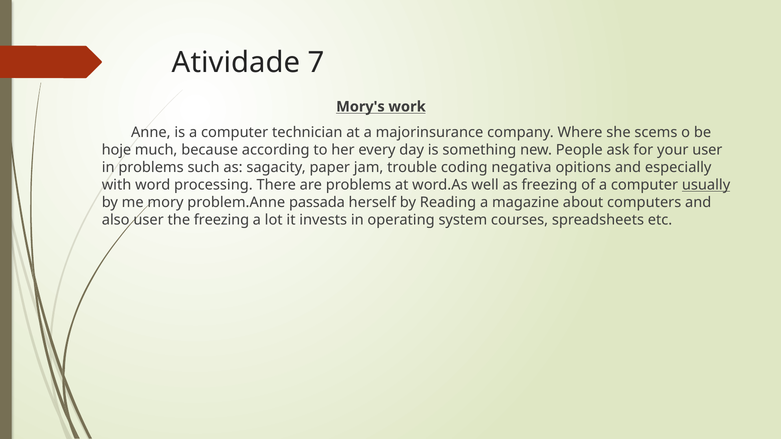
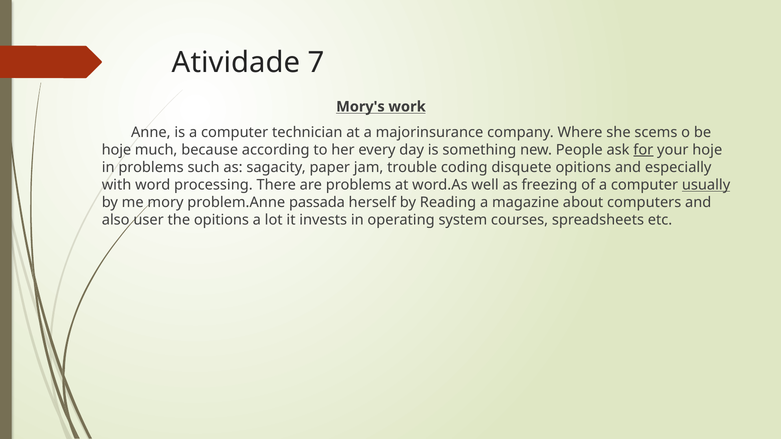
for underline: none -> present (643, 150)
your user: user -> hoje (707, 150)
negativa: negativa -> disquete (521, 168)
the freezing: freezing -> opitions (221, 220)
